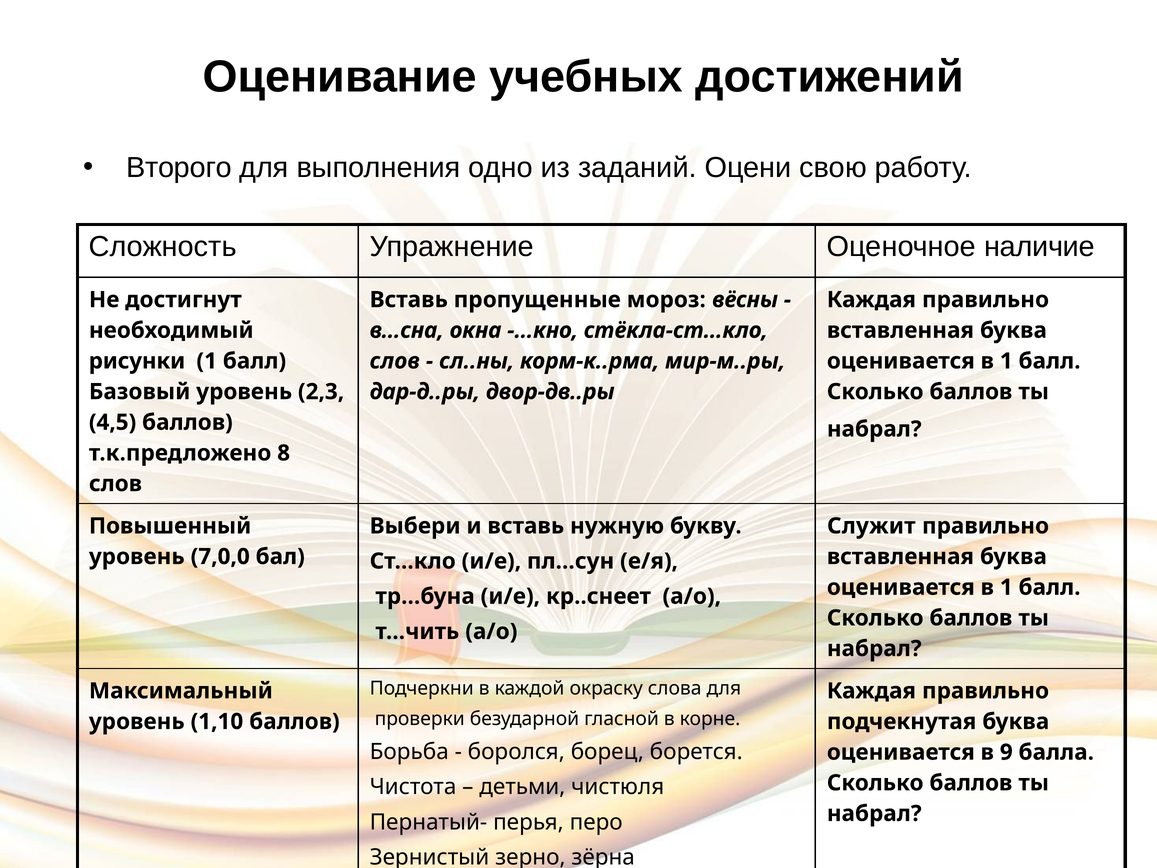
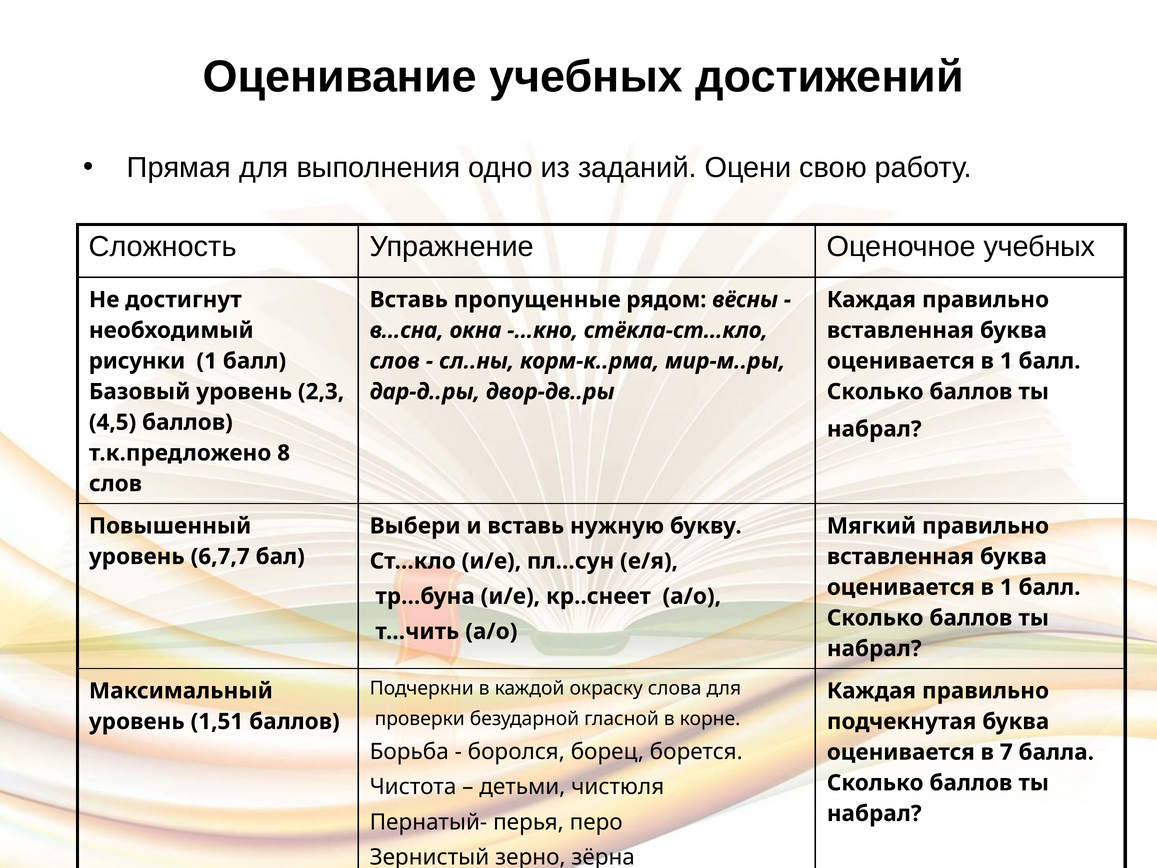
Второго: Второго -> Прямая (179, 168)
Оценочное наличие: наличие -> учебных (1039, 247)
мороз: мороз -> рядом (666, 300)
Служит: Служит -> Мягкий (871, 526)
7,0,0: 7,0,0 -> 6,7,7 (220, 556)
1,10: 1,10 -> 1,51 (217, 721)
9: 9 -> 7 (1006, 752)
